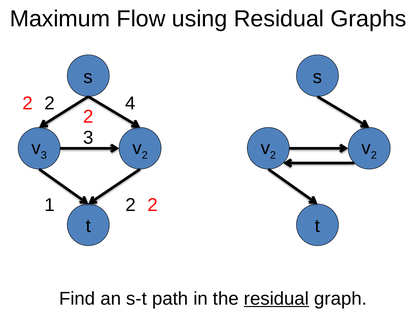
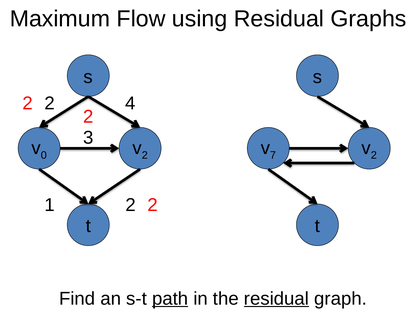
3: 3 -> 0 (44, 155)
2: 2 -> 7 (273, 155)
path underline: none -> present (170, 299)
